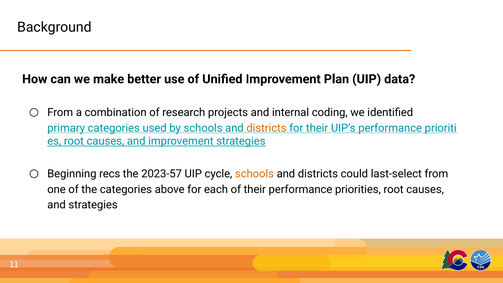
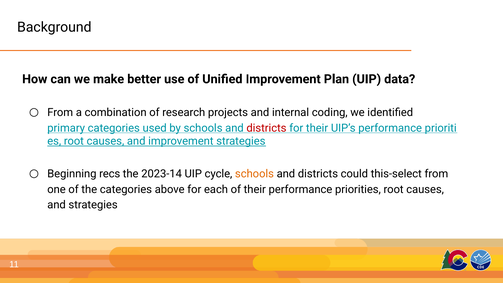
districts colour: orange -> red (266, 128)
2023-57: 2023-57 -> 2023-14 (162, 174)
last-select: last-select -> this-select (396, 174)
